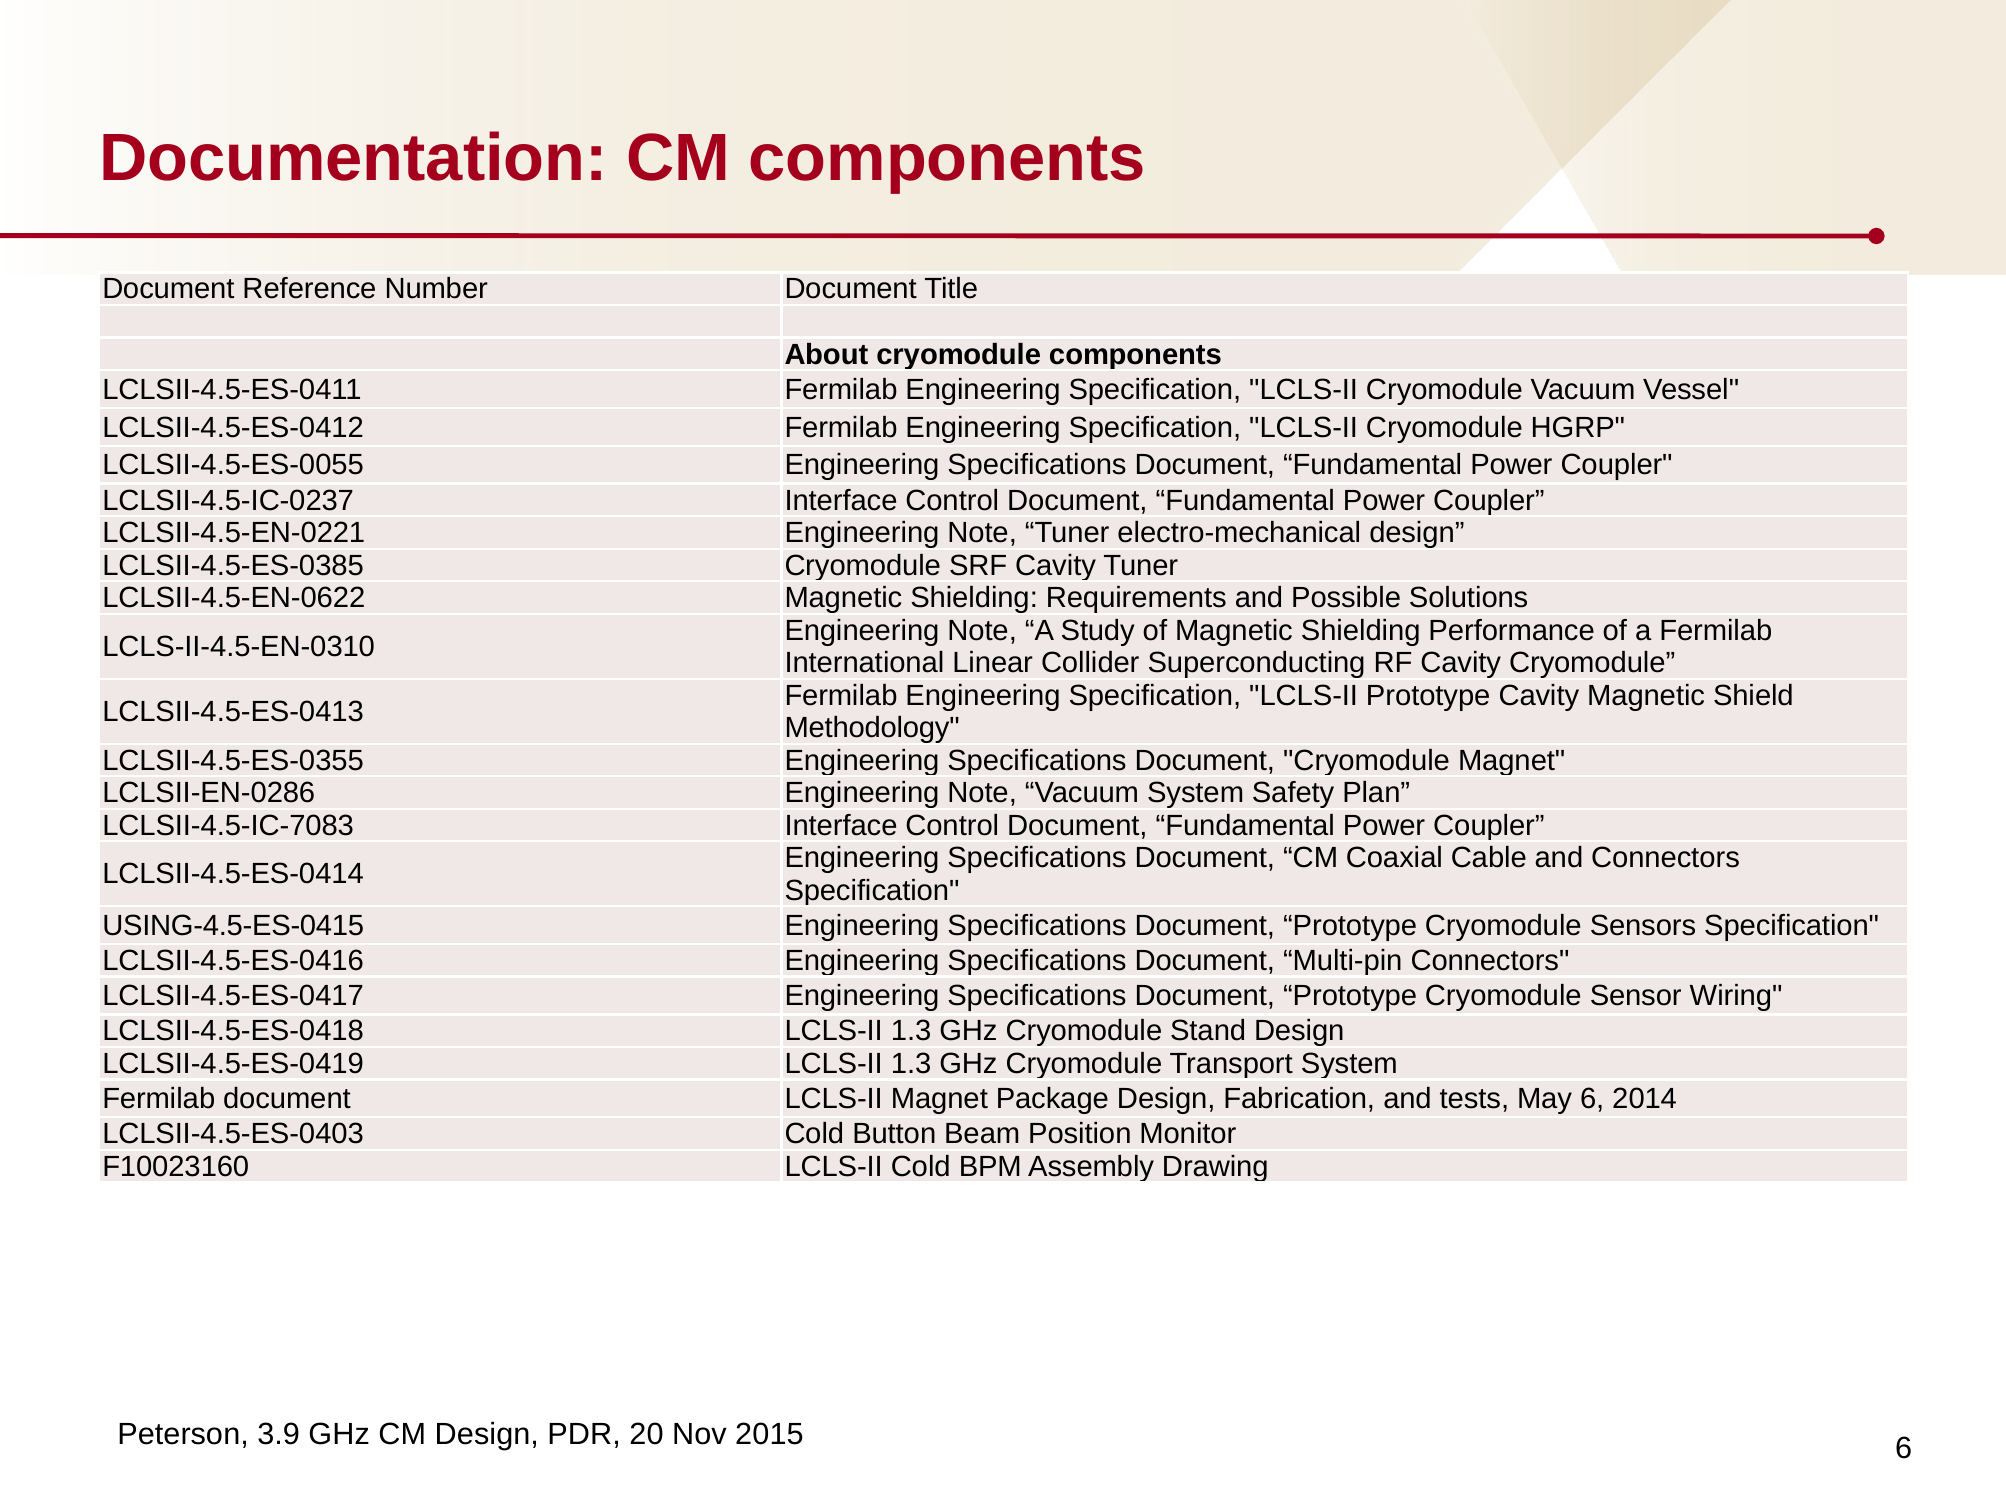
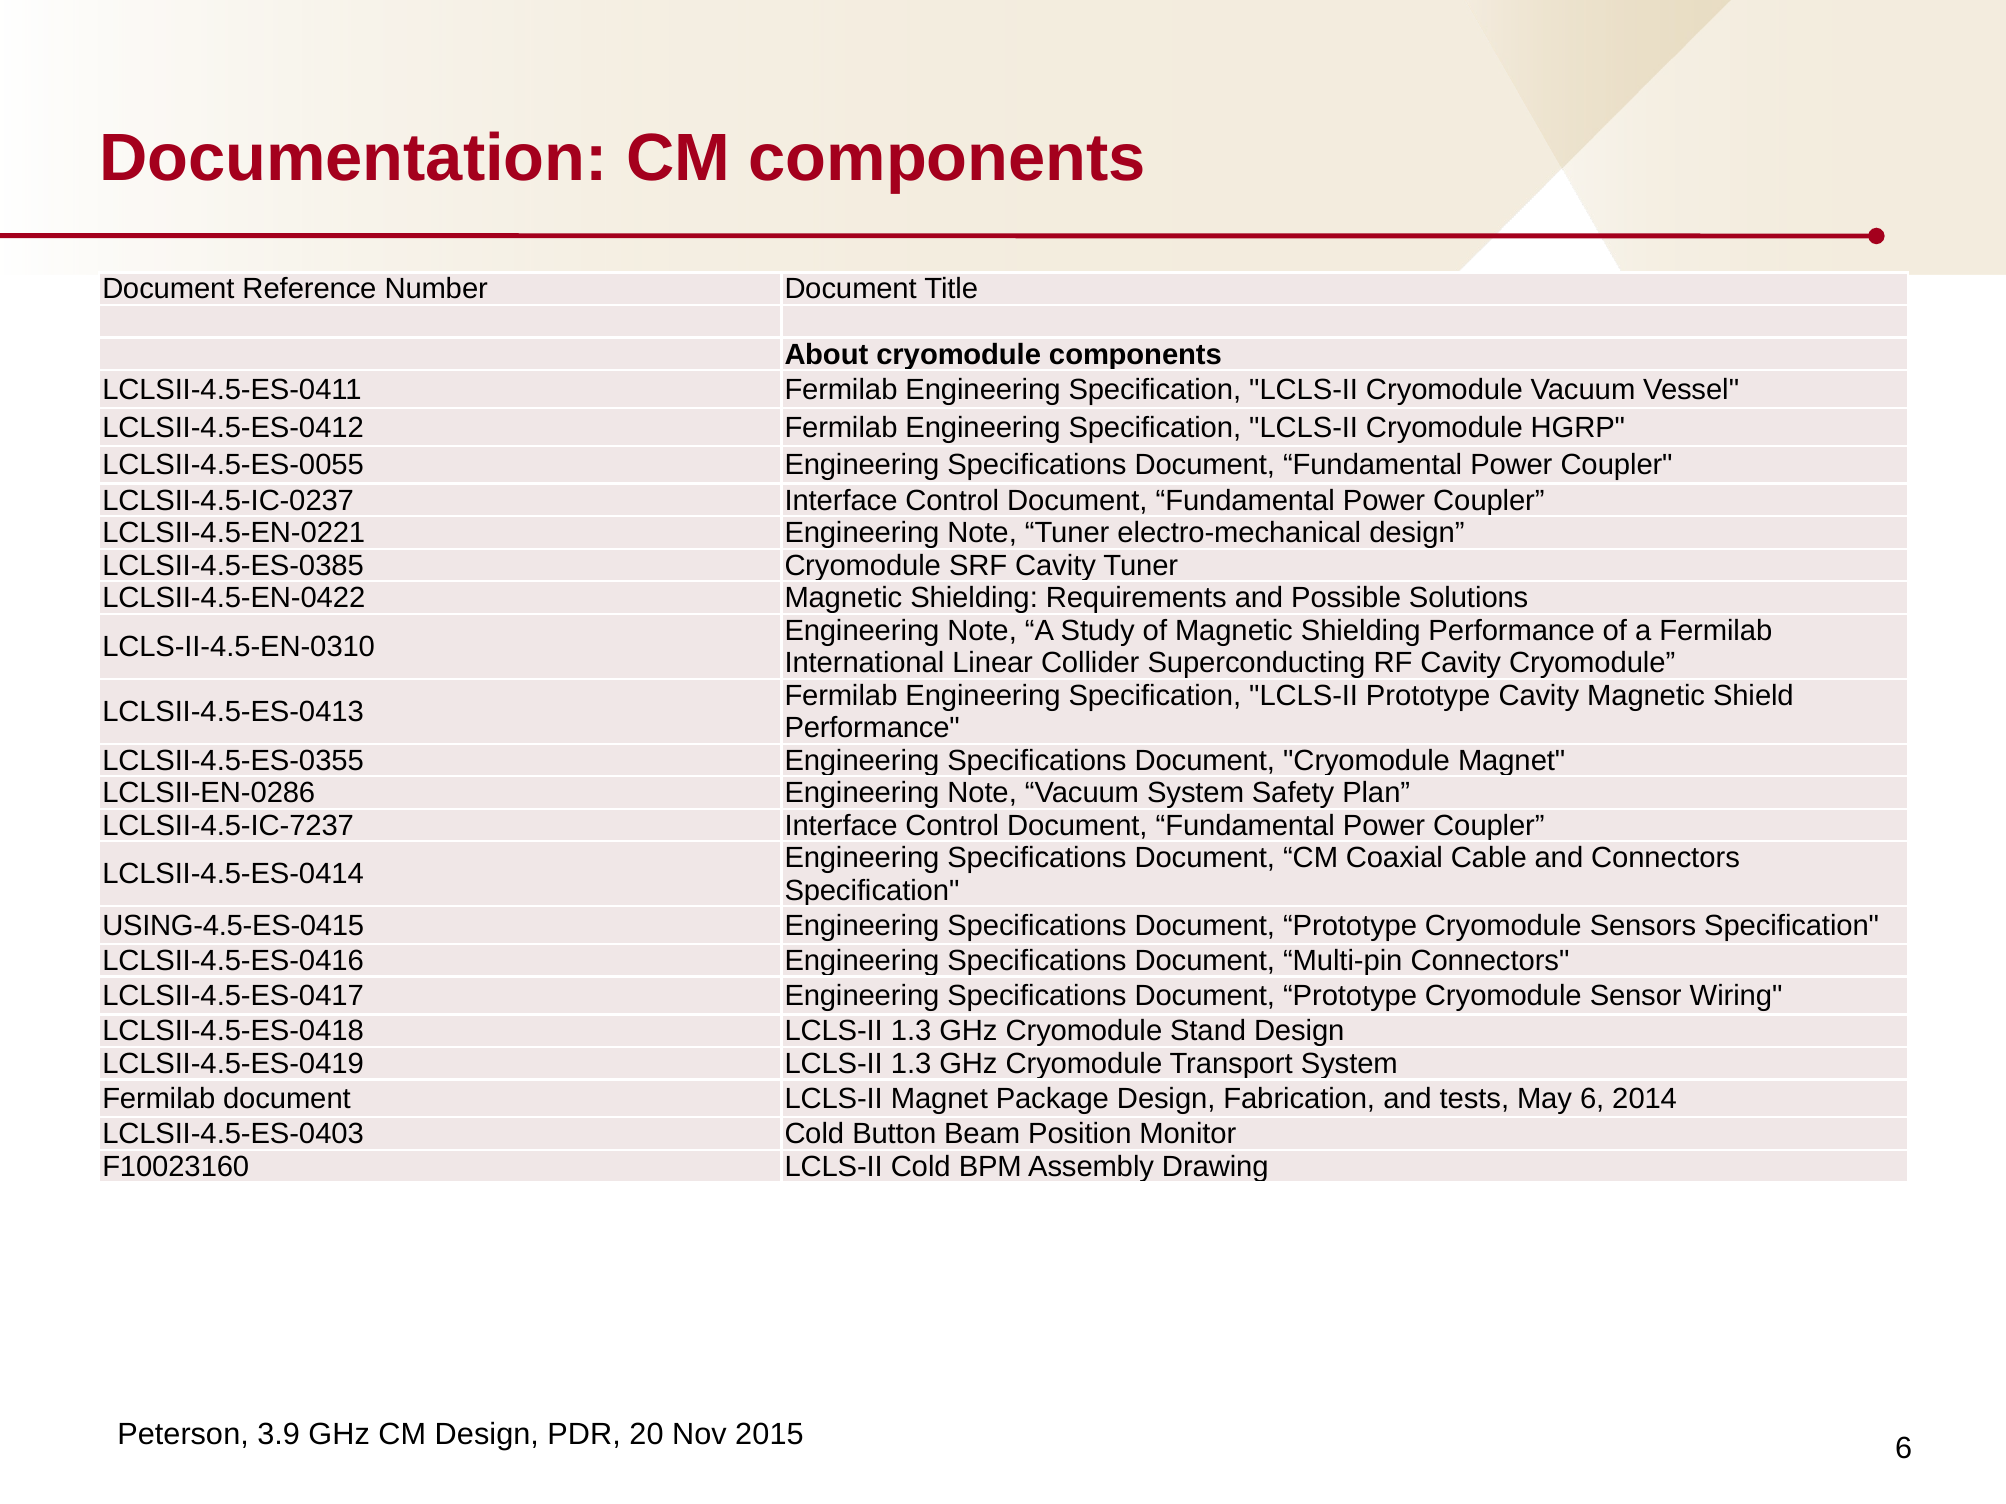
LCLSII-4.5-EN-0622: LCLSII-4.5-EN-0622 -> LCLSII-4.5-EN-0422 (234, 598)
Methodology: Methodology -> Performance (872, 728)
LCLSII-4.5-IC-7083: LCLSII-4.5-IC-7083 -> LCLSII-4.5-IC-7237 (228, 826)
